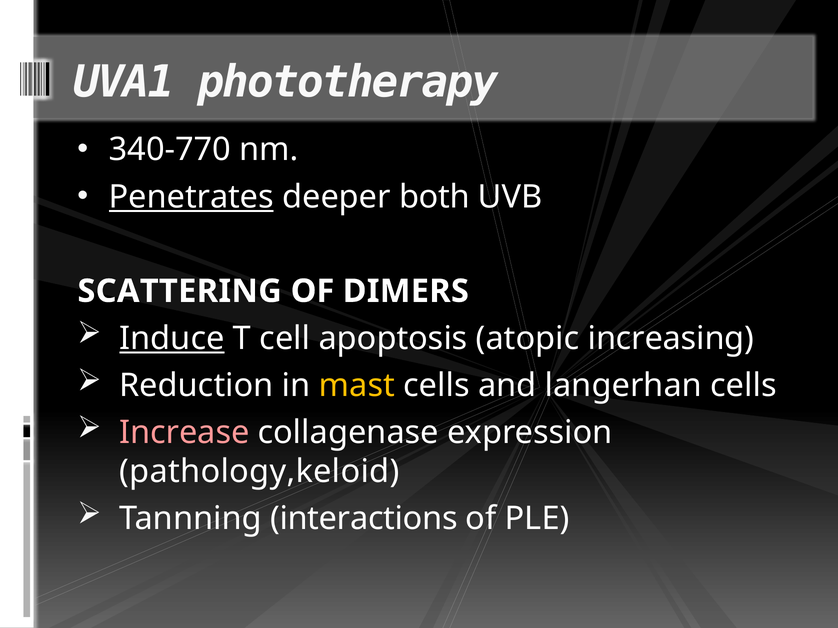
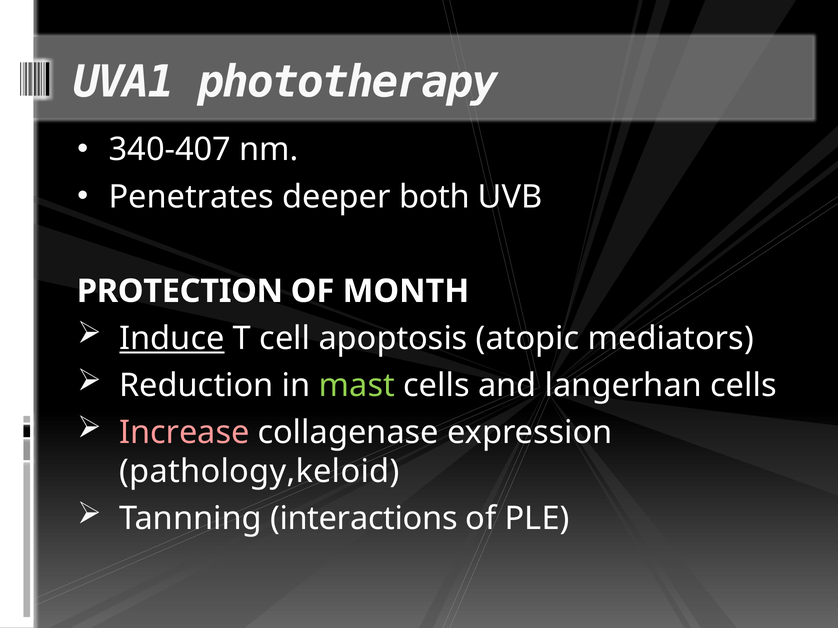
340-770: 340-770 -> 340-407 (170, 150)
Penetrates underline: present -> none (191, 197)
SCATTERING: SCATTERING -> PROTECTION (180, 291)
DIMERS: DIMERS -> MONTH (406, 291)
increasing: increasing -> mediators (671, 339)
mast colour: yellow -> light green (357, 386)
